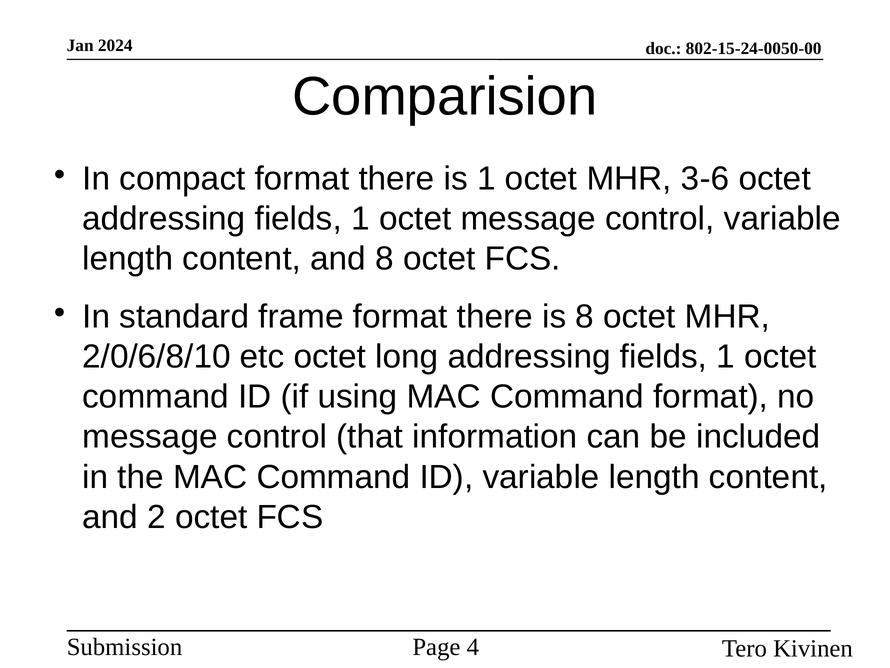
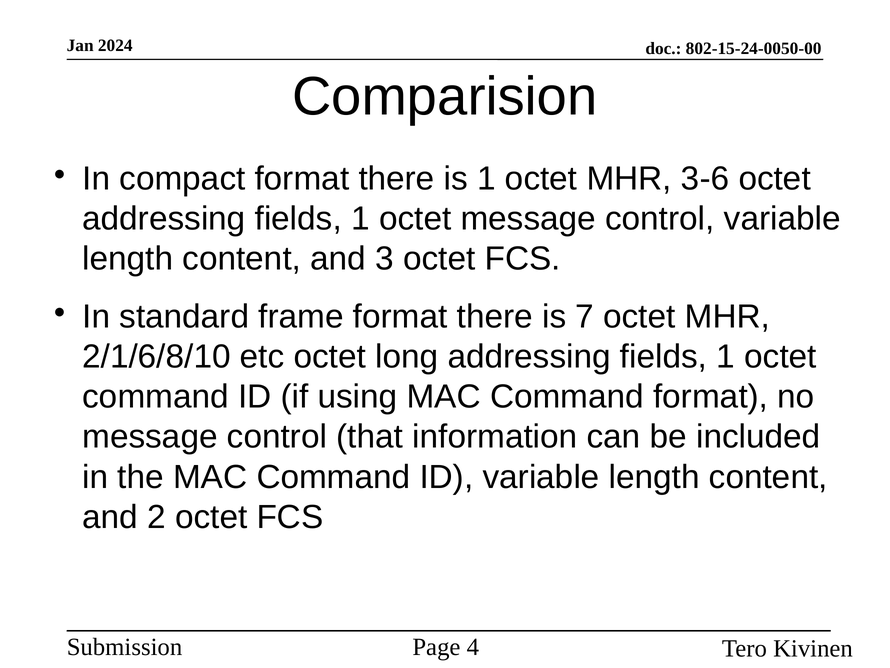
and 8: 8 -> 3 (385, 259)
is 8: 8 -> 7 (585, 316)
2/0/6/8/10: 2/0/6/8/10 -> 2/1/6/8/10 (156, 356)
